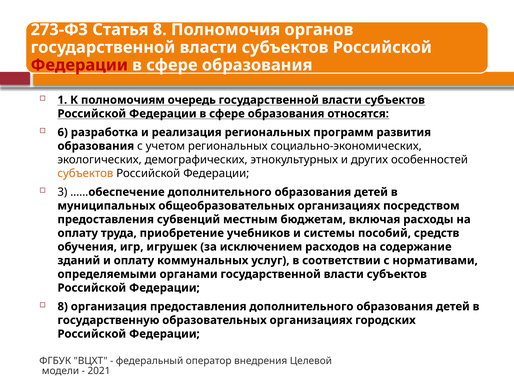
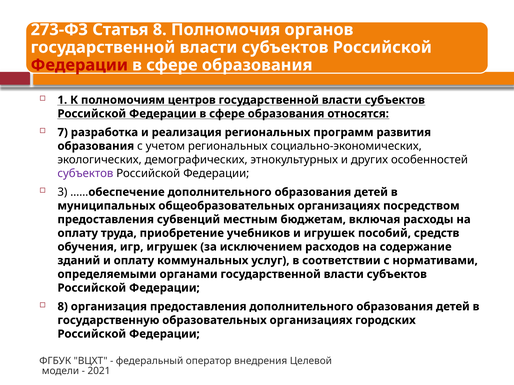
очередь: очередь -> центров (192, 100)
6: 6 -> 7 (63, 133)
субъектов colour: orange -> purple (85, 174)
и системы: системы -> игрушек (329, 233)
